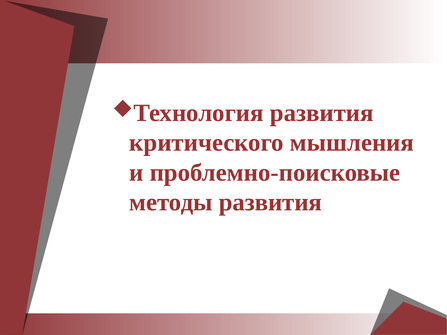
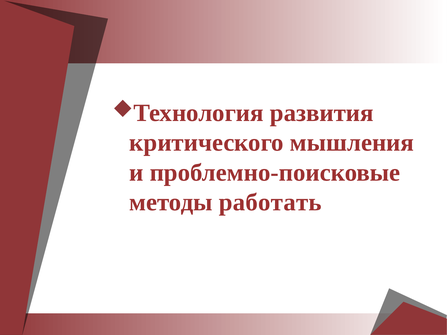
методы развития: развития -> работать (270, 202)
